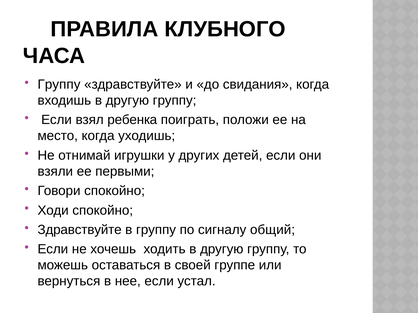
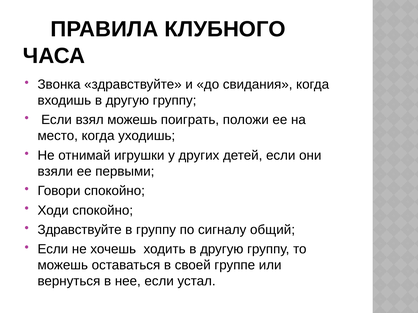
Группу: Группу -> Звонка (59, 85)
взял ребенка: ребенка -> можешь (132, 120)
